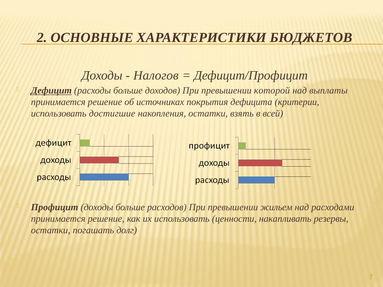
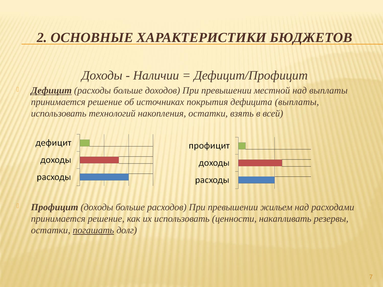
Налогов: Налогов -> Наличии (156, 76)
которой: которой -> местной (272, 91)
дефицита критерии: критерии -> выплаты (297, 102)
достигшие: достигшие -> технологий (112, 114)
погашать underline: none -> present (93, 230)
